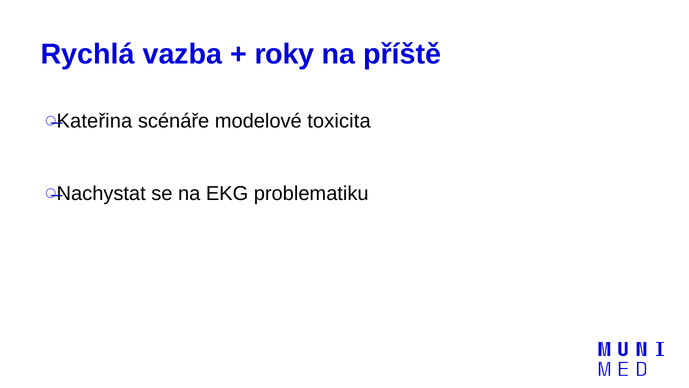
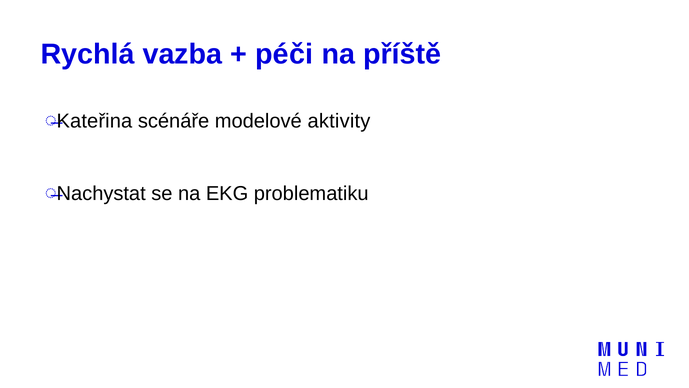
roky: roky -> péči (284, 54)
toxicita: toxicita -> aktivity (339, 121)
